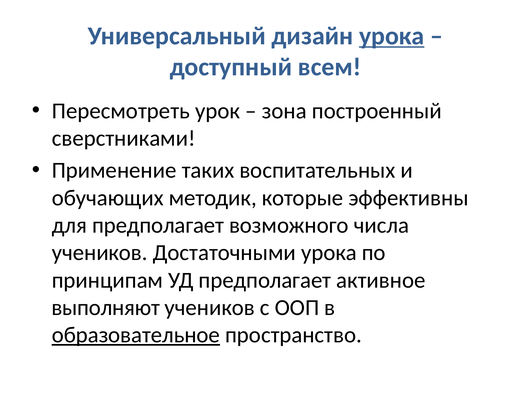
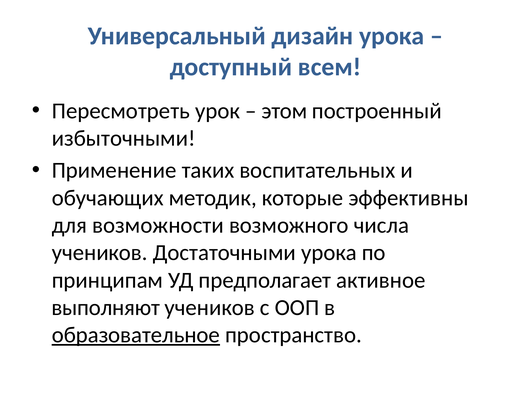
урока underline: present -> none (392, 36)
зона: зона -> этом (284, 111)
сверстниками: сверстниками -> избыточными (124, 138)
для предполагает: предполагает -> возможности (158, 225)
